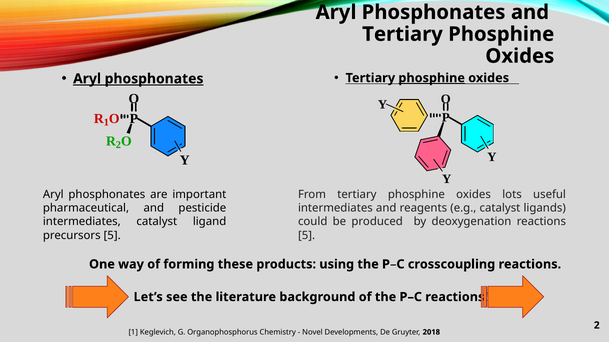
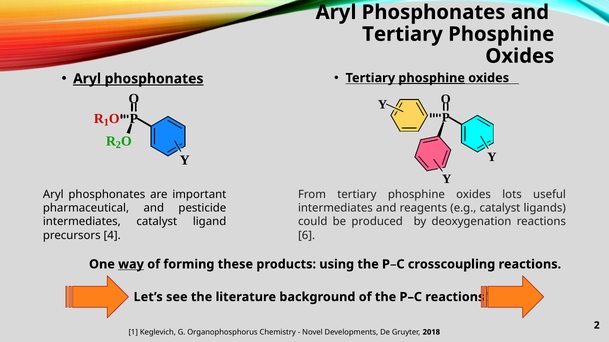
precursors 5: 5 -> 4 (112, 236)
5: 5 -> 6 (307, 236)
way underline: none -> present (131, 265)
